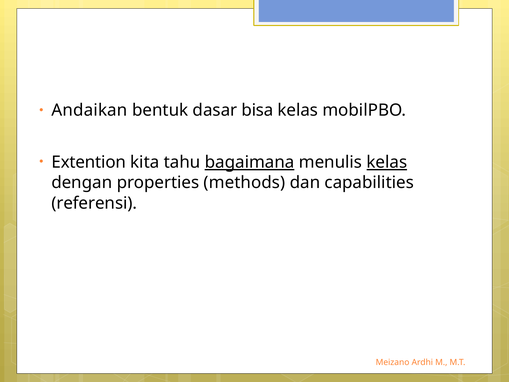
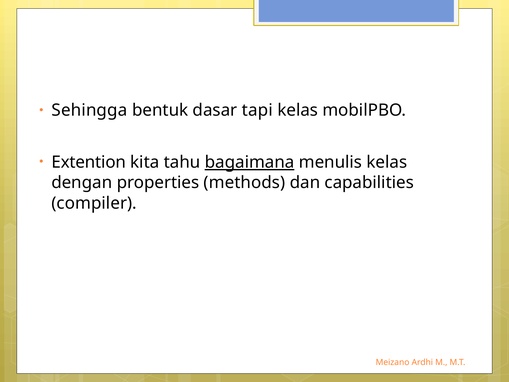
Andaikan: Andaikan -> Sehingga (89, 110)
bisa: bisa -> tapi (257, 110)
kelas underline: present -> none (387, 162)
referensi: referensi -> compiler (94, 203)
